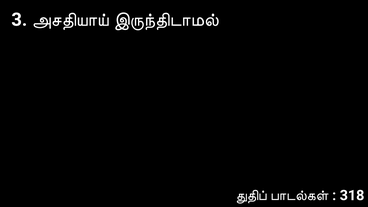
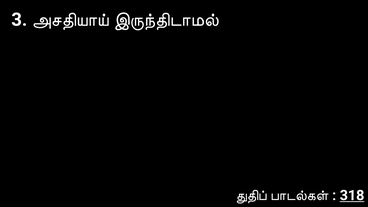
318 underline: none -> present (352, 195)
